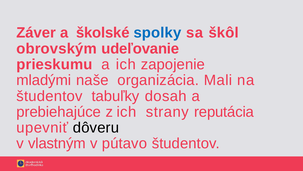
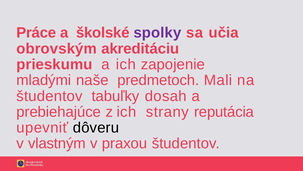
Záver: Záver -> Práce (36, 33)
spolky colour: blue -> purple (157, 33)
škôl: škôl -> učia (224, 33)
udeľovanie: udeľovanie -> akreditáciu (140, 48)
organizácia: organizácia -> predmetoch (158, 80)
pútavo: pútavo -> praxou (125, 143)
